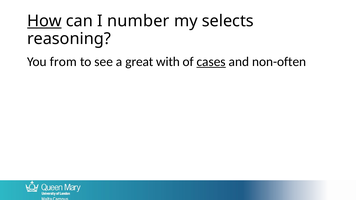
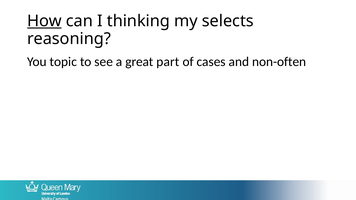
number: number -> thinking (138, 21)
from: from -> topic (63, 62)
with: with -> part (168, 62)
cases underline: present -> none (211, 62)
